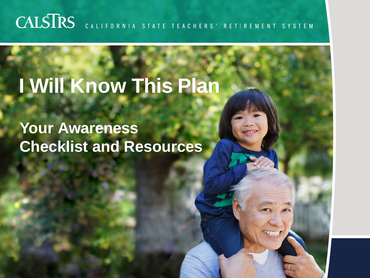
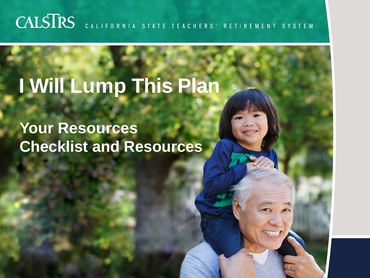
Know: Know -> Lump (98, 86)
Your Awareness: Awareness -> Resources (98, 128)
